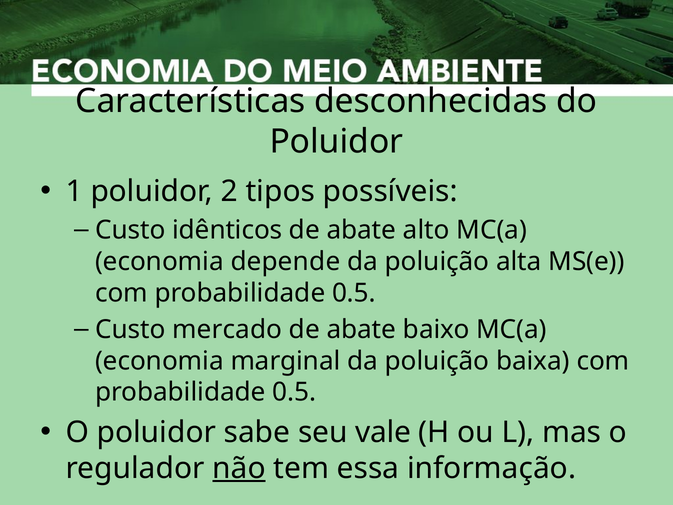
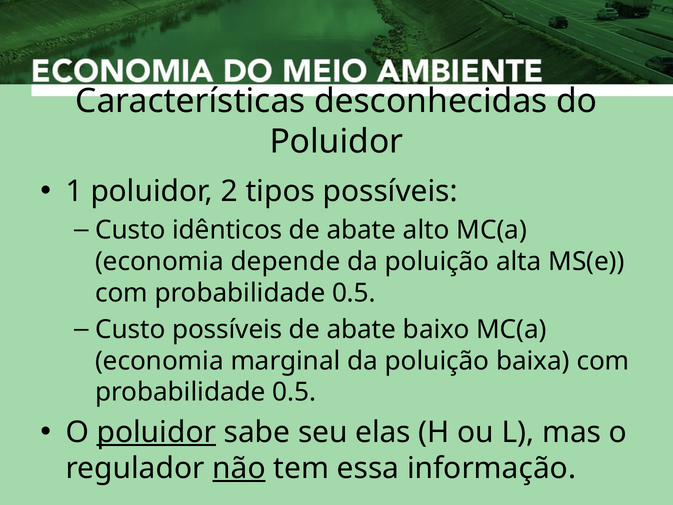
Custo mercado: mercado -> possíveis (227, 329)
poluidor underline: none -> present (156, 432)
vale: vale -> elas (383, 432)
